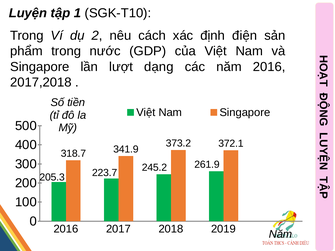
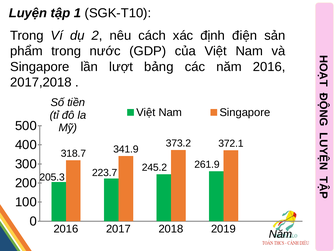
dạng: dạng -> bảng (159, 67)
